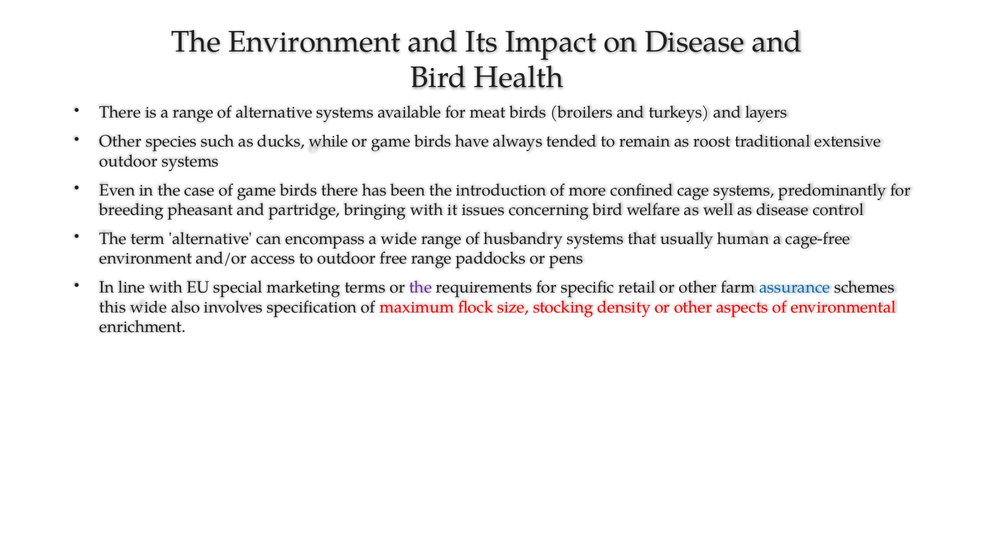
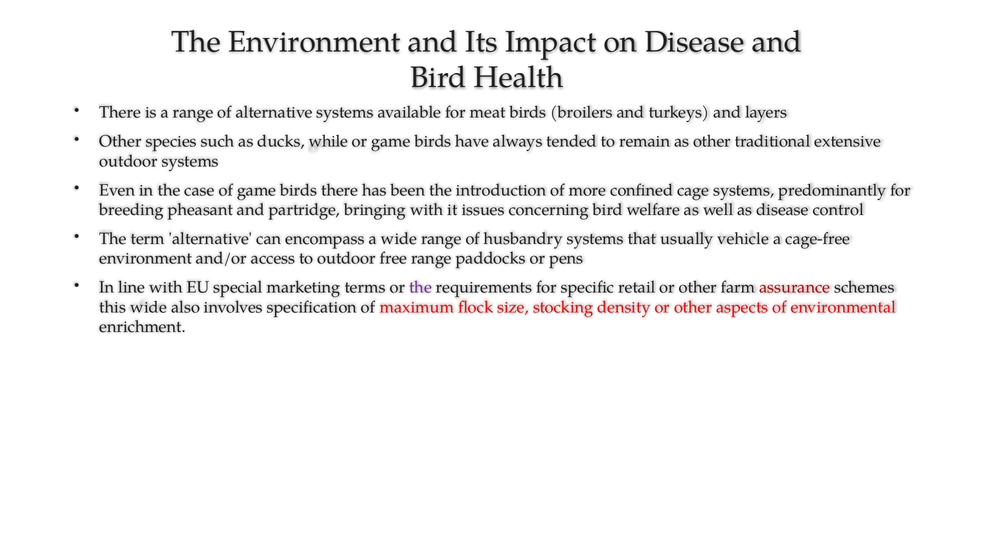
as roost: roost -> other (712, 142)
human: human -> vehicle (743, 239)
assurance colour: blue -> red (795, 288)
